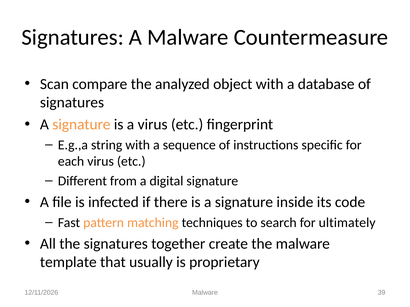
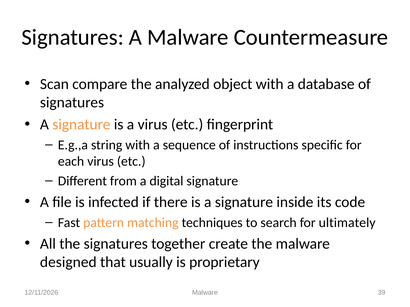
template: template -> designed (68, 263)
